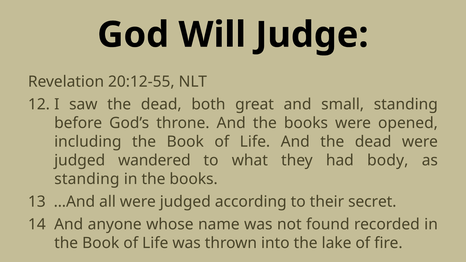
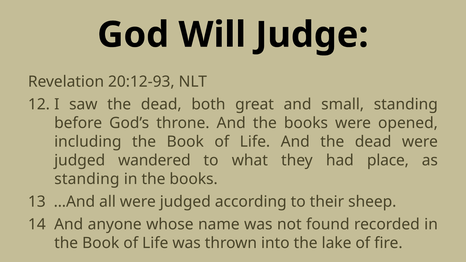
20:12-55: 20:12-55 -> 20:12-93 (141, 82)
body: body -> place (388, 160)
secret: secret -> sheep (372, 202)
